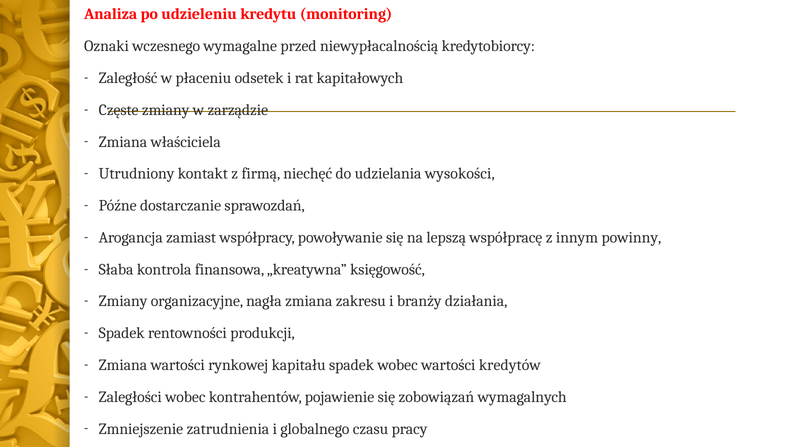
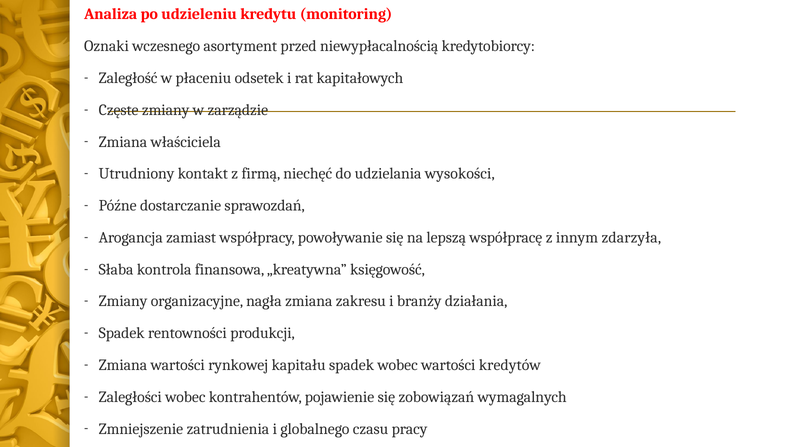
wymagalne: wymagalne -> asortyment (240, 46)
powinny: powinny -> zdarzyła (631, 238)
